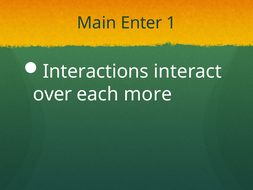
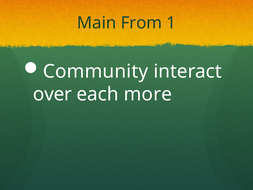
Enter: Enter -> From (141, 23)
Interactions: Interactions -> Community (96, 71)
